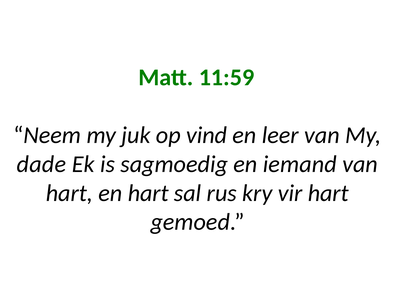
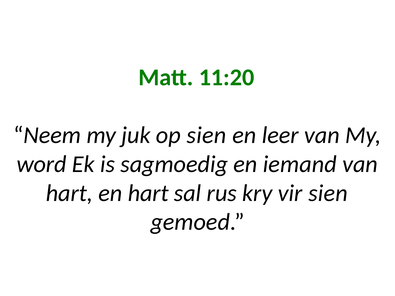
11:59: 11:59 -> 11:20 (227, 77)
op vind: vind -> sien (206, 135)
dade: dade -> word (42, 164)
vir hart: hart -> sien (328, 193)
